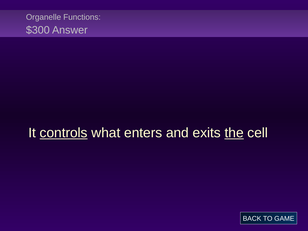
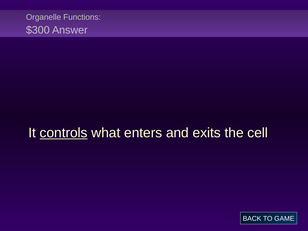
the underline: present -> none (234, 133)
